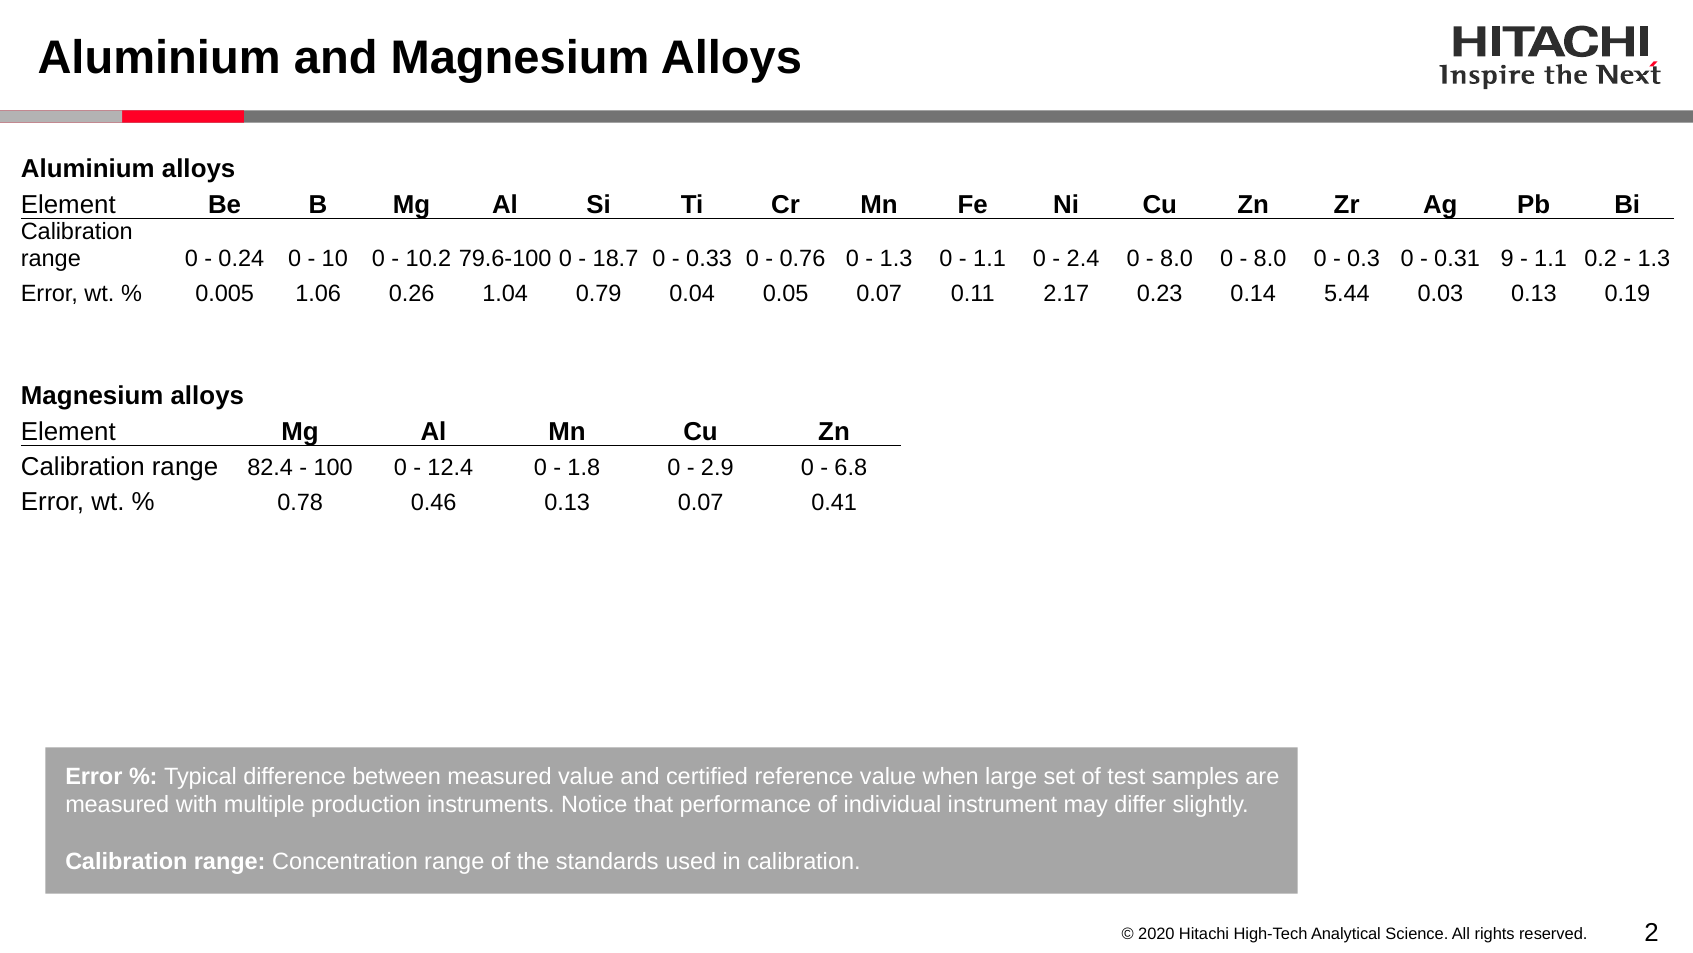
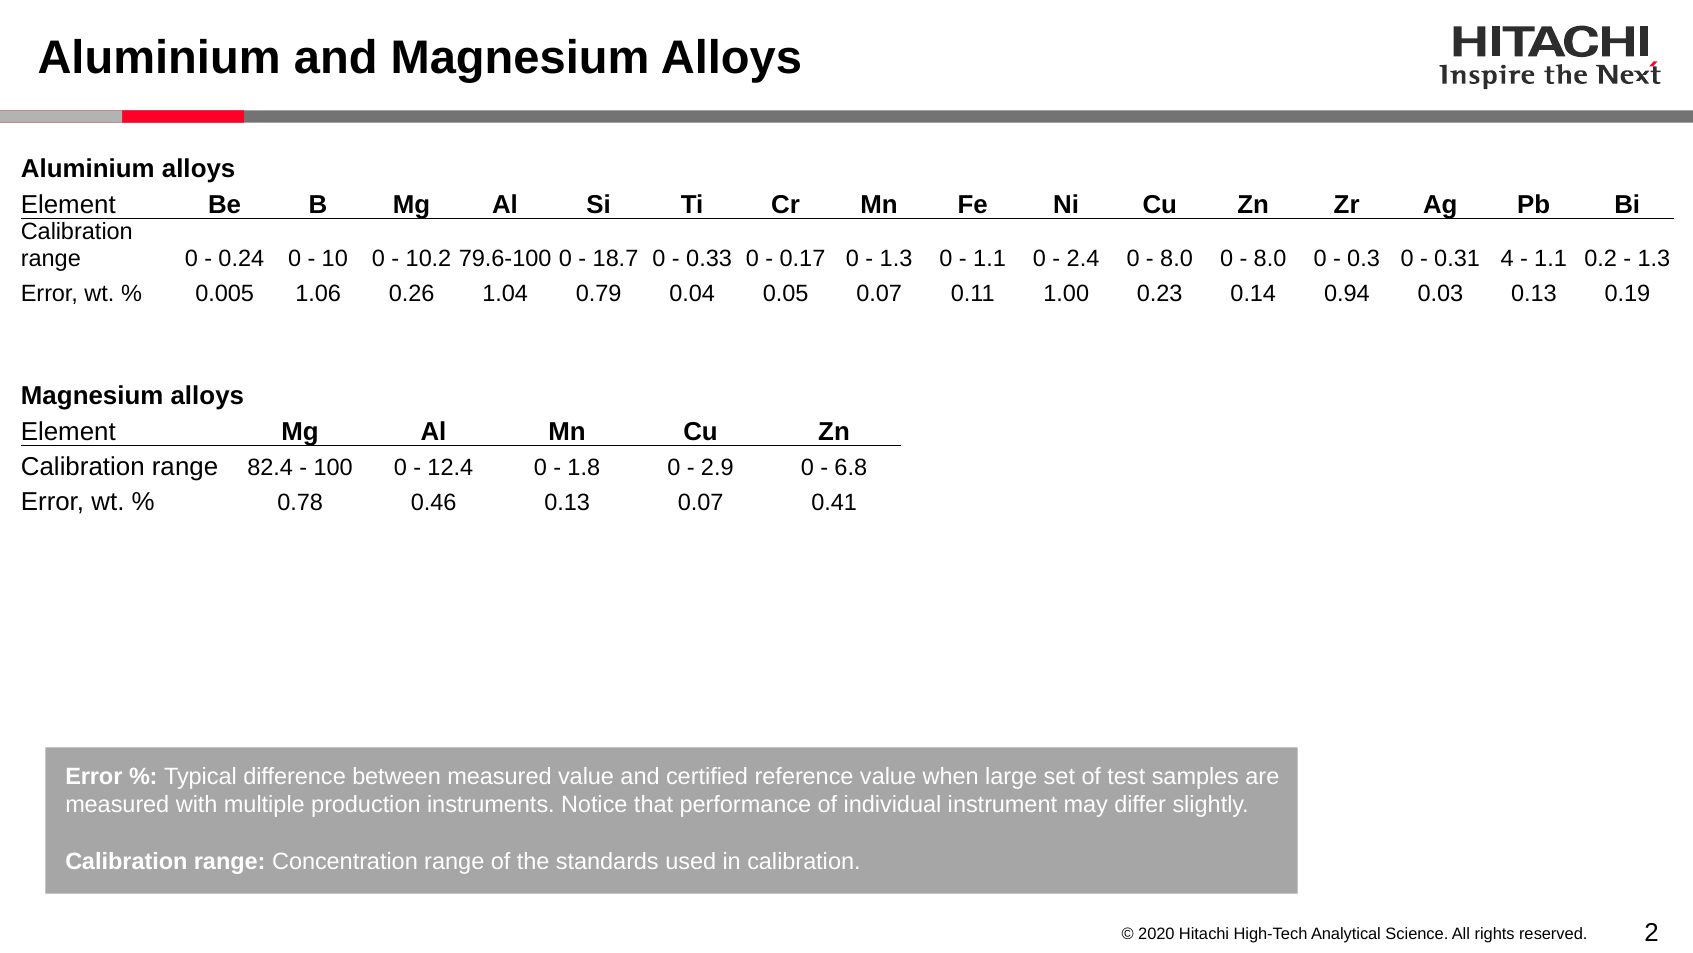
0.76: 0.76 -> 0.17 (802, 258)
9: 9 -> 4 (1507, 258)
2.17: 2.17 -> 1.00 (1066, 293)
5.44: 5.44 -> 0.94 (1347, 293)
